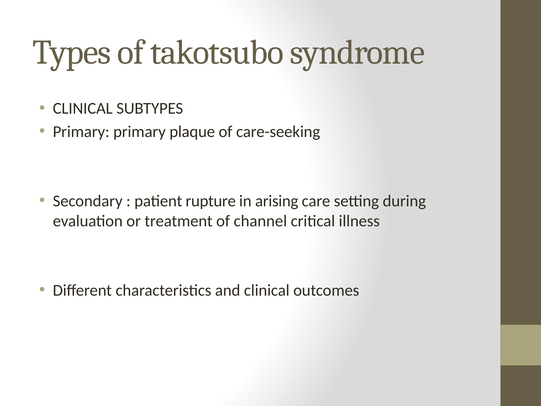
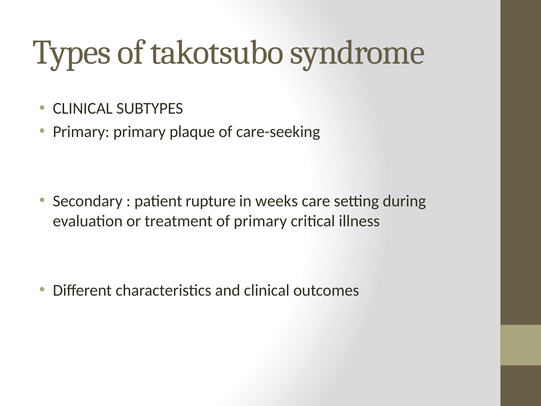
arising: arising -> weeks (277, 201)
of channel: channel -> primary (260, 221)
